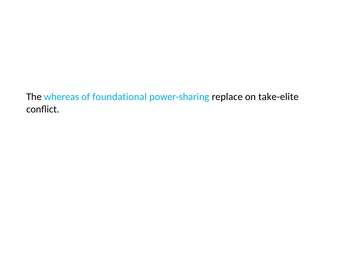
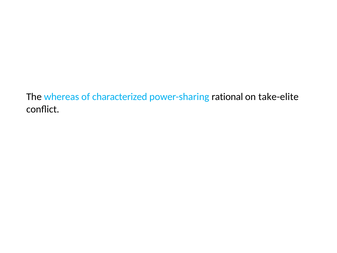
foundational: foundational -> characterized (120, 97)
replace: replace -> rational (227, 97)
